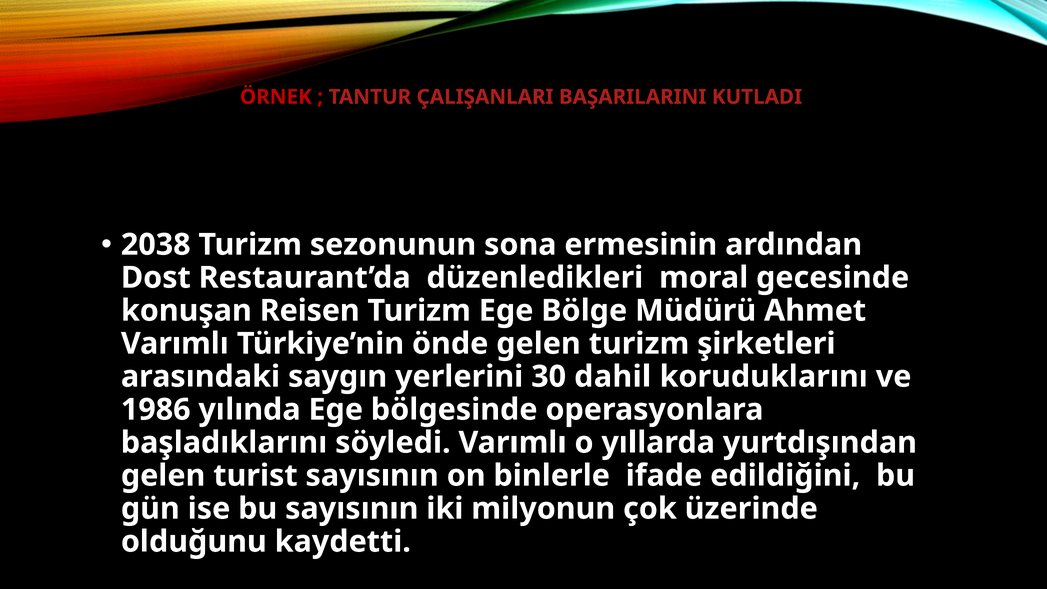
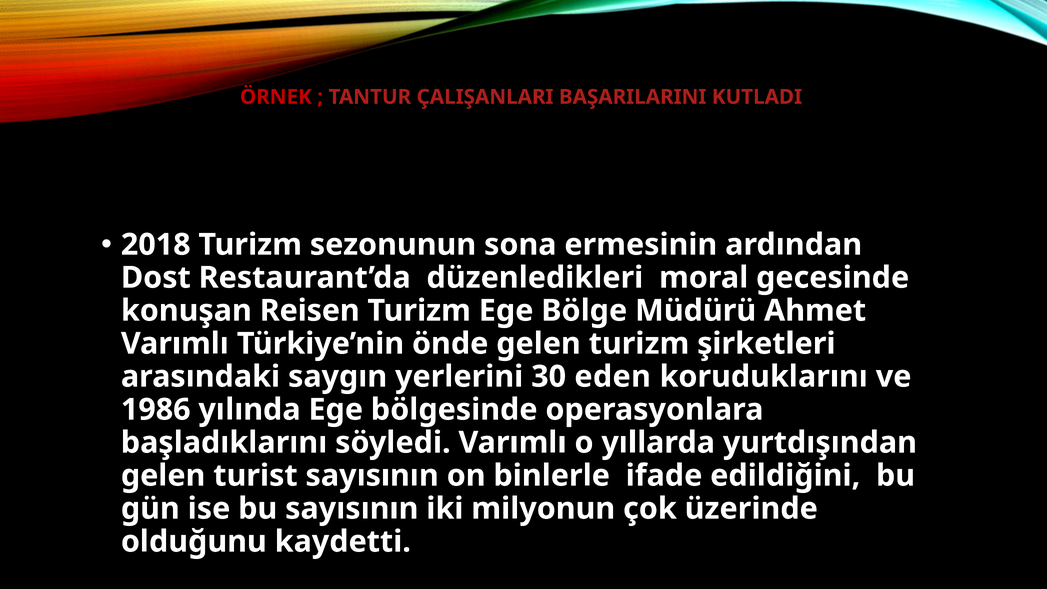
2038: 2038 -> 2018 (156, 245)
dahil: dahil -> eden (613, 377)
